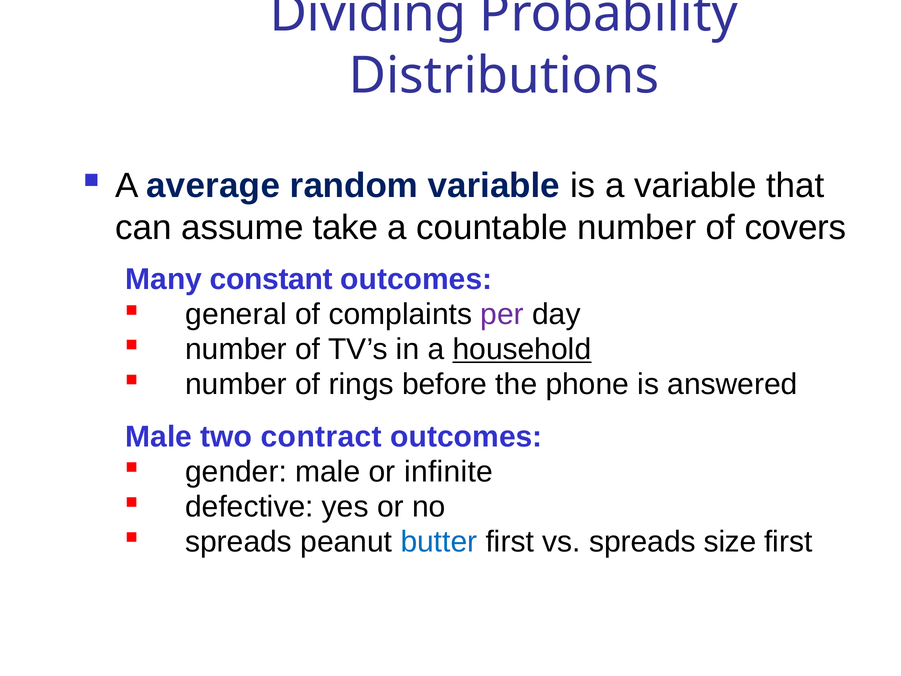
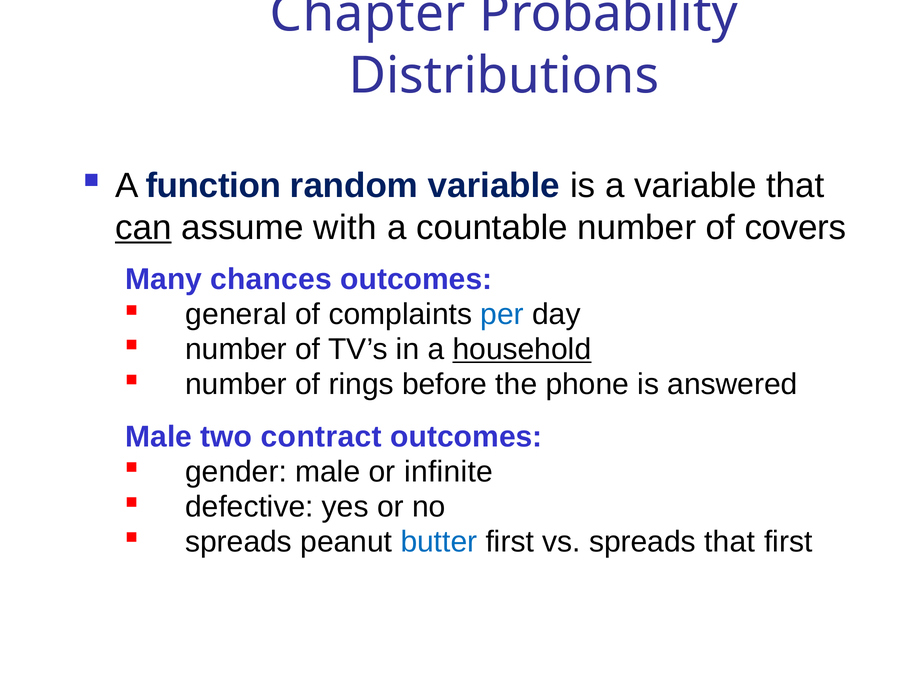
Dividing: Dividing -> Chapter (368, 14)
average: average -> function (213, 185)
can underline: none -> present (143, 227)
take: take -> with (345, 227)
constant: constant -> chances (271, 279)
per colour: purple -> blue (502, 314)
spreads size: size -> that (730, 541)
